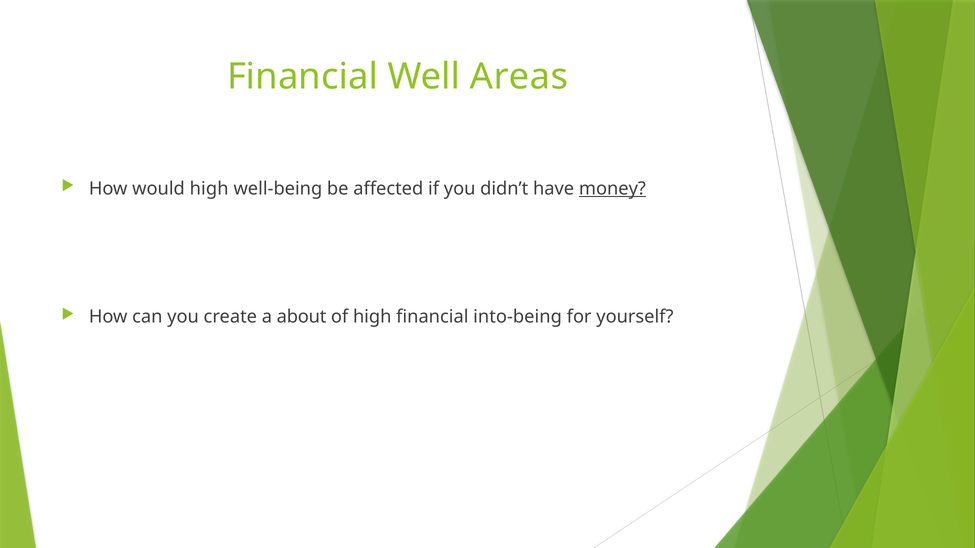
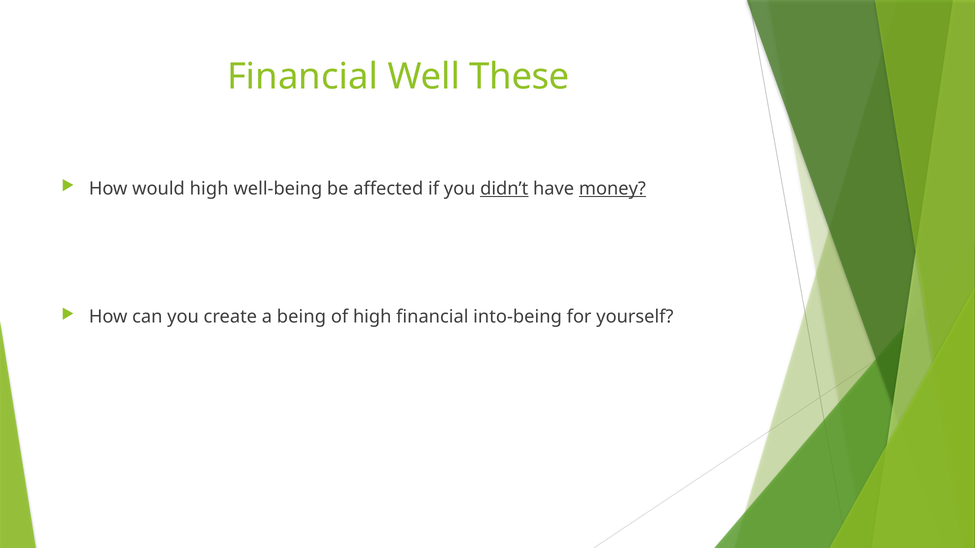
Areas: Areas -> These (519, 77)
didn’t underline: none -> present (504, 189)
about: about -> being (301, 317)
